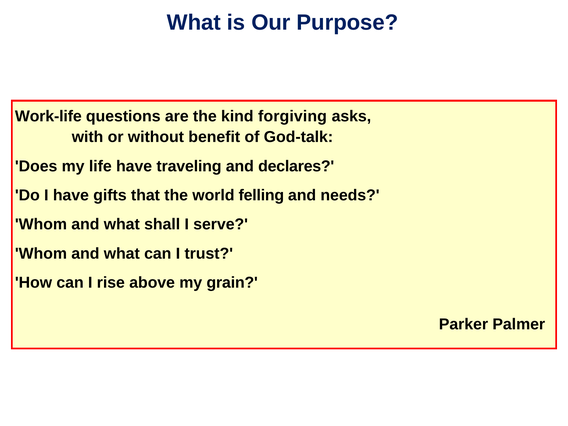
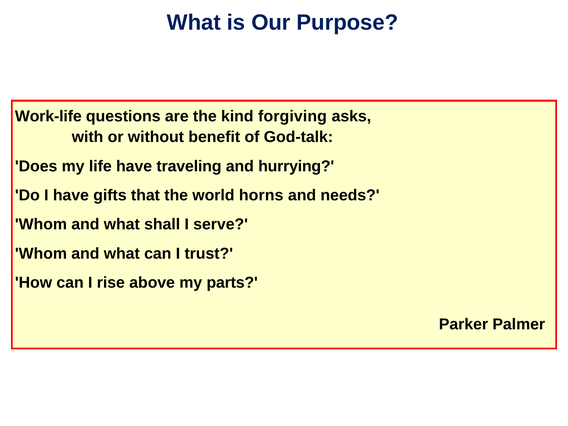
declares: declares -> hurrying (296, 166)
felling: felling -> horns (261, 195)
grain: grain -> parts (232, 283)
